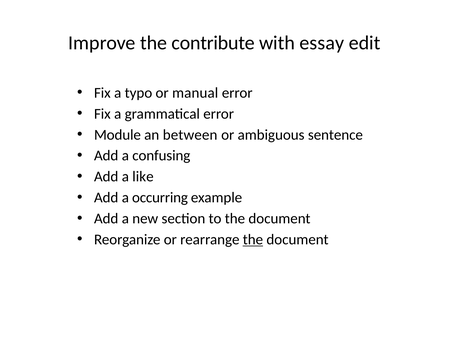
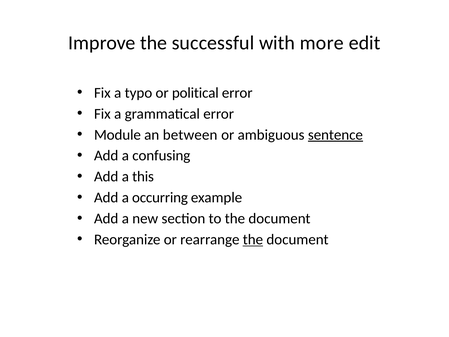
contribute: contribute -> successful (213, 43)
essay: essay -> more (322, 43)
manual: manual -> political (195, 93)
sentence underline: none -> present (335, 135)
like: like -> this (143, 177)
